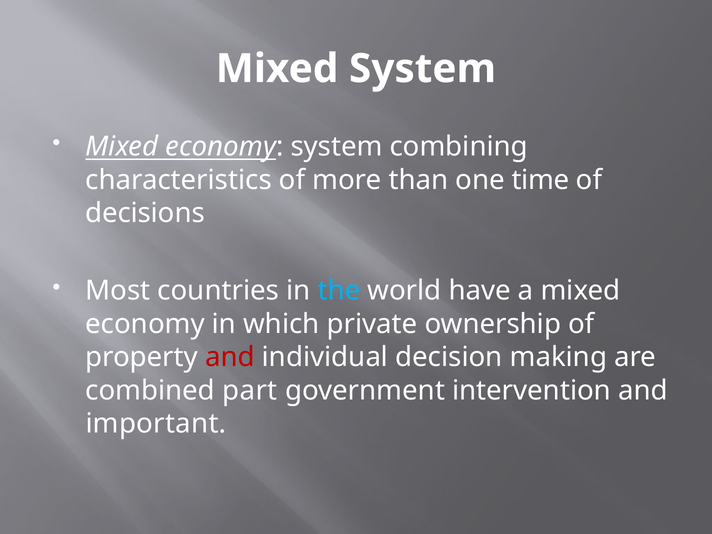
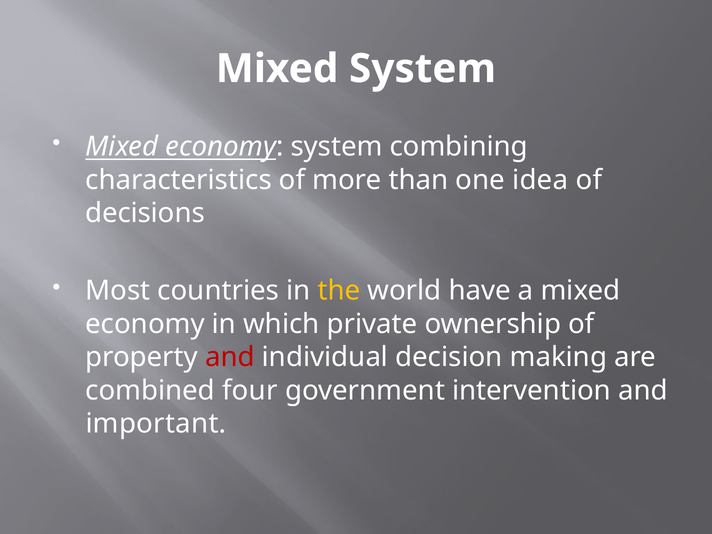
time: time -> idea (540, 180)
the colour: light blue -> yellow (339, 291)
part: part -> four (250, 390)
